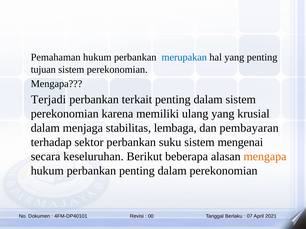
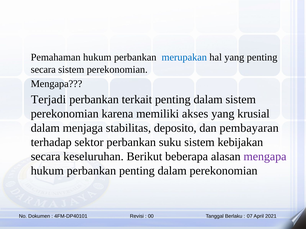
tujuan: tujuan -> secara (43, 70)
ulang: ulang -> akses (195, 114)
lembaga: lembaga -> deposito (175, 128)
mengenai: mengenai -> kebijakan (240, 142)
mengapa colour: orange -> purple (265, 157)
